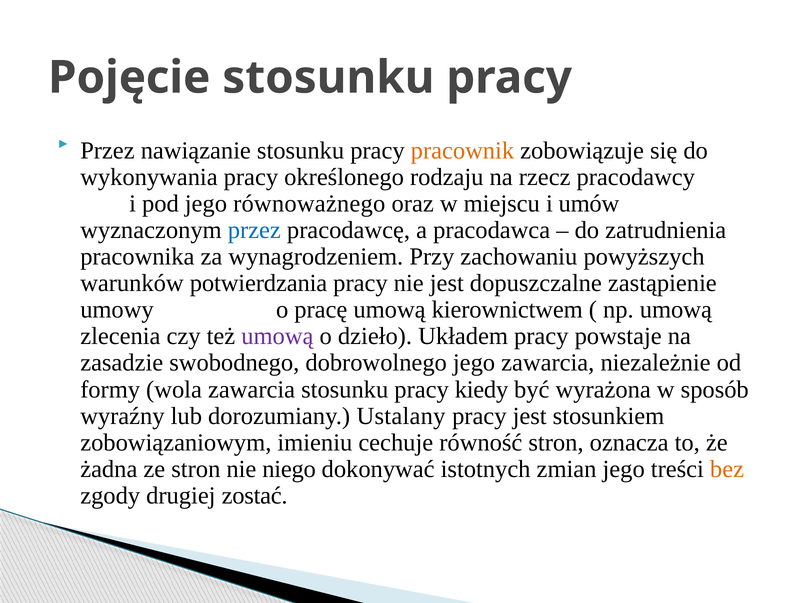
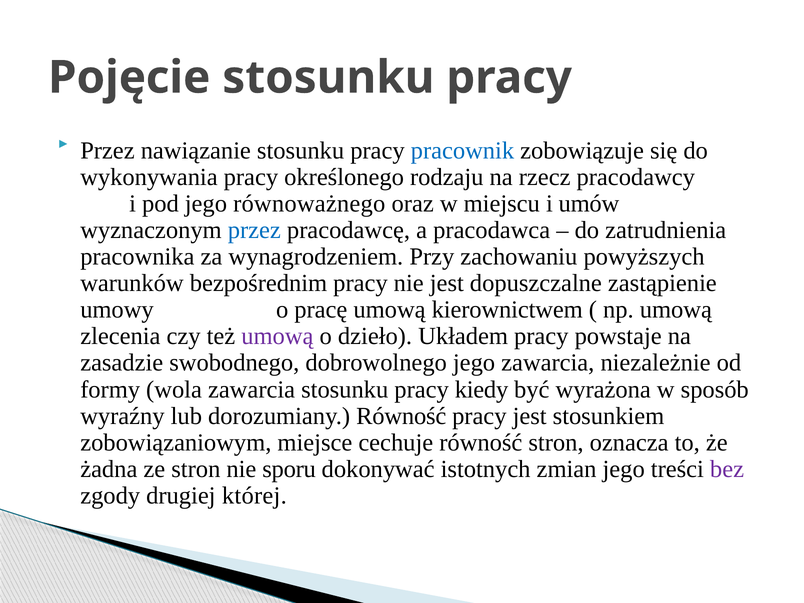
pracownik colour: orange -> blue (462, 151)
potwierdzania: potwierdzania -> bezpośrednim (258, 283)
dorozumiany Ustalany: Ustalany -> Równość (401, 416)
imieniu: imieniu -> miejsce (315, 442)
niego: niego -> sporu (289, 469)
bez colour: orange -> purple (727, 469)
zostać: zostać -> której (254, 496)
